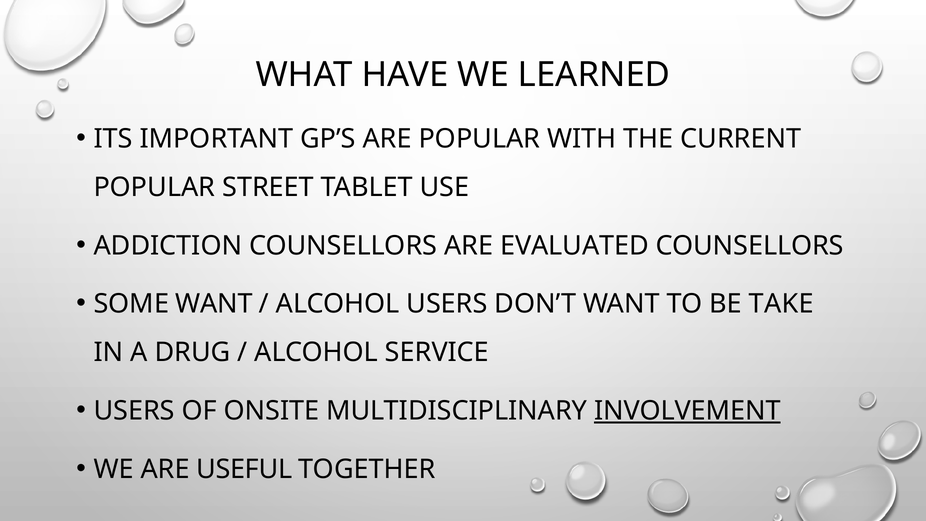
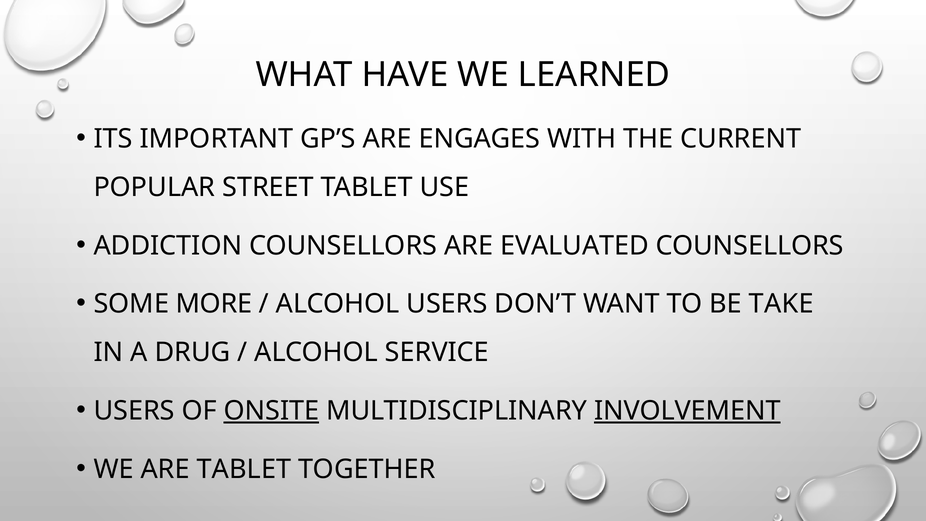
ARE POPULAR: POPULAR -> ENGAGES (479, 139)
SOME WANT: WANT -> MORE (214, 304)
ONSITE underline: none -> present (271, 411)
ARE USEFUL: USEFUL -> TABLET (244, 469)
